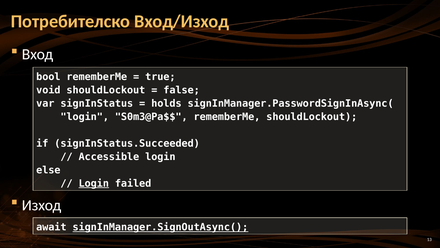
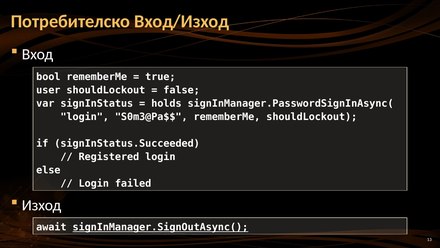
void: void -> user (48, 90)
Accessible: Accessible -> Registered (109, 157)
Login underline: present -> none (94, 183)
